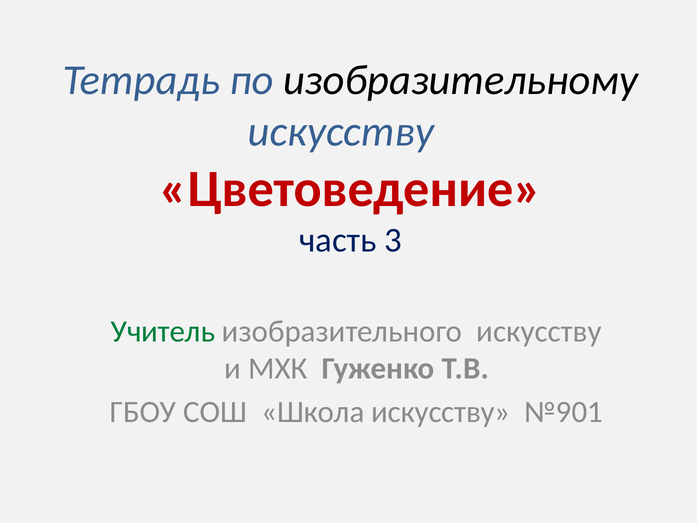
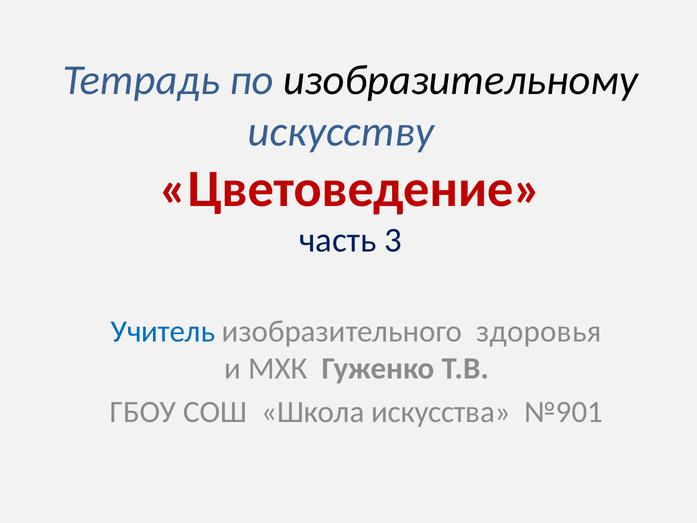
Учитель colour: green -> blue (163, 331)
изобразительного искусству: искусству -> здоровья (539, 331)
Школа искусству: искусству -> искусства (441, 412)
